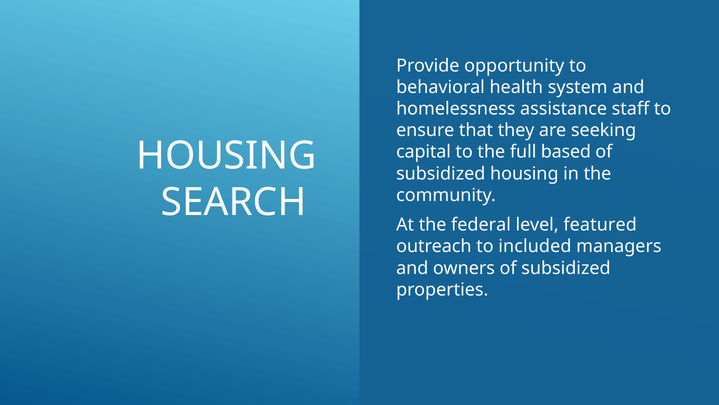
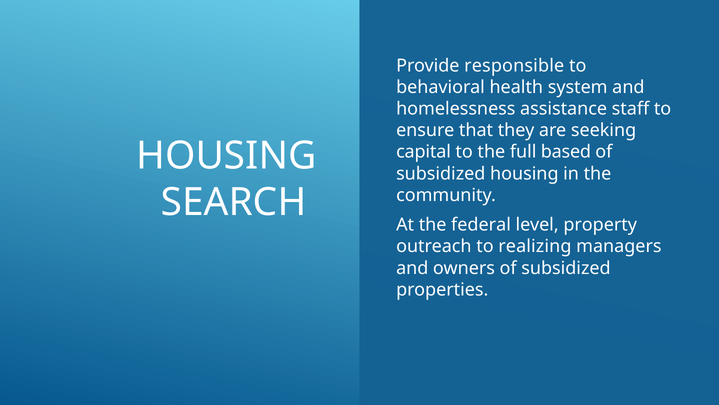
opportunity: opportunity -> responsible (514, 66)
featured: featured -> property (600, 225)
included: included -> realizing (535, 246)
